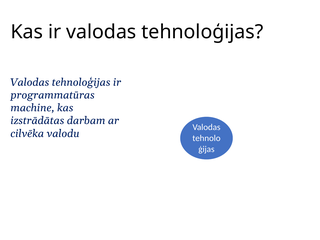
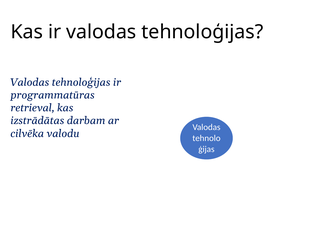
machine: machine -> retrieval (33, 108)
